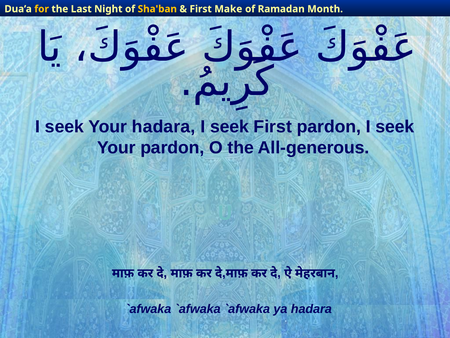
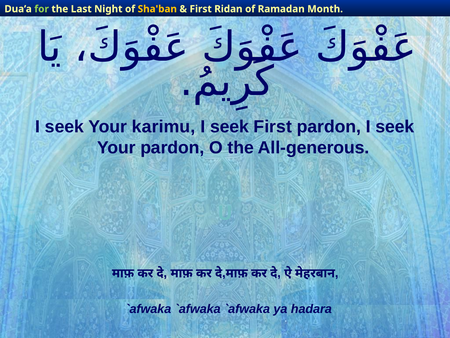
for colour: yellow -> light green (42, 9)
Make: Make -> Ridan (228, 9)
Your hadara: hadara -> karimu (164, 126)
